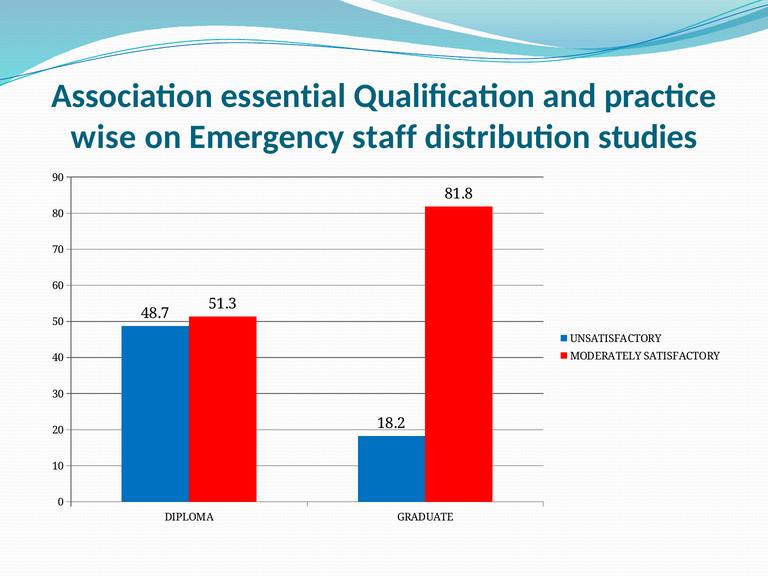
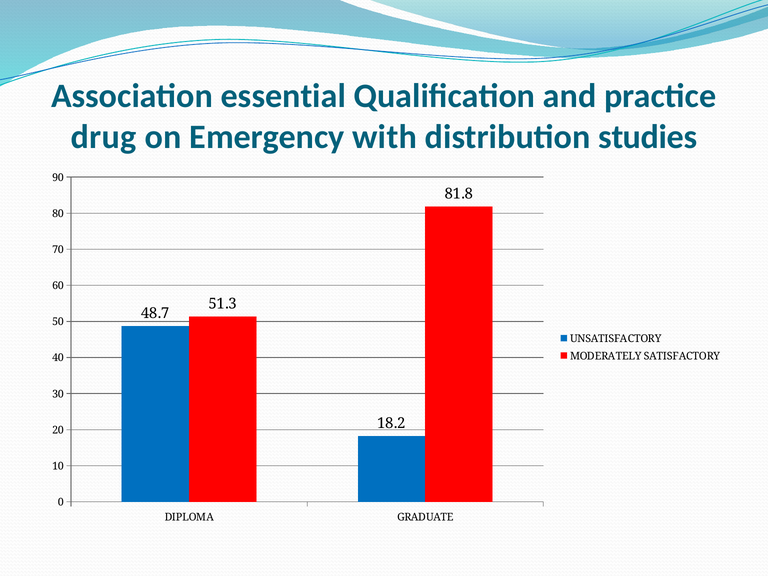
wise: wise -> drug (104, 137)
staff: staff -> with (385, 137)
